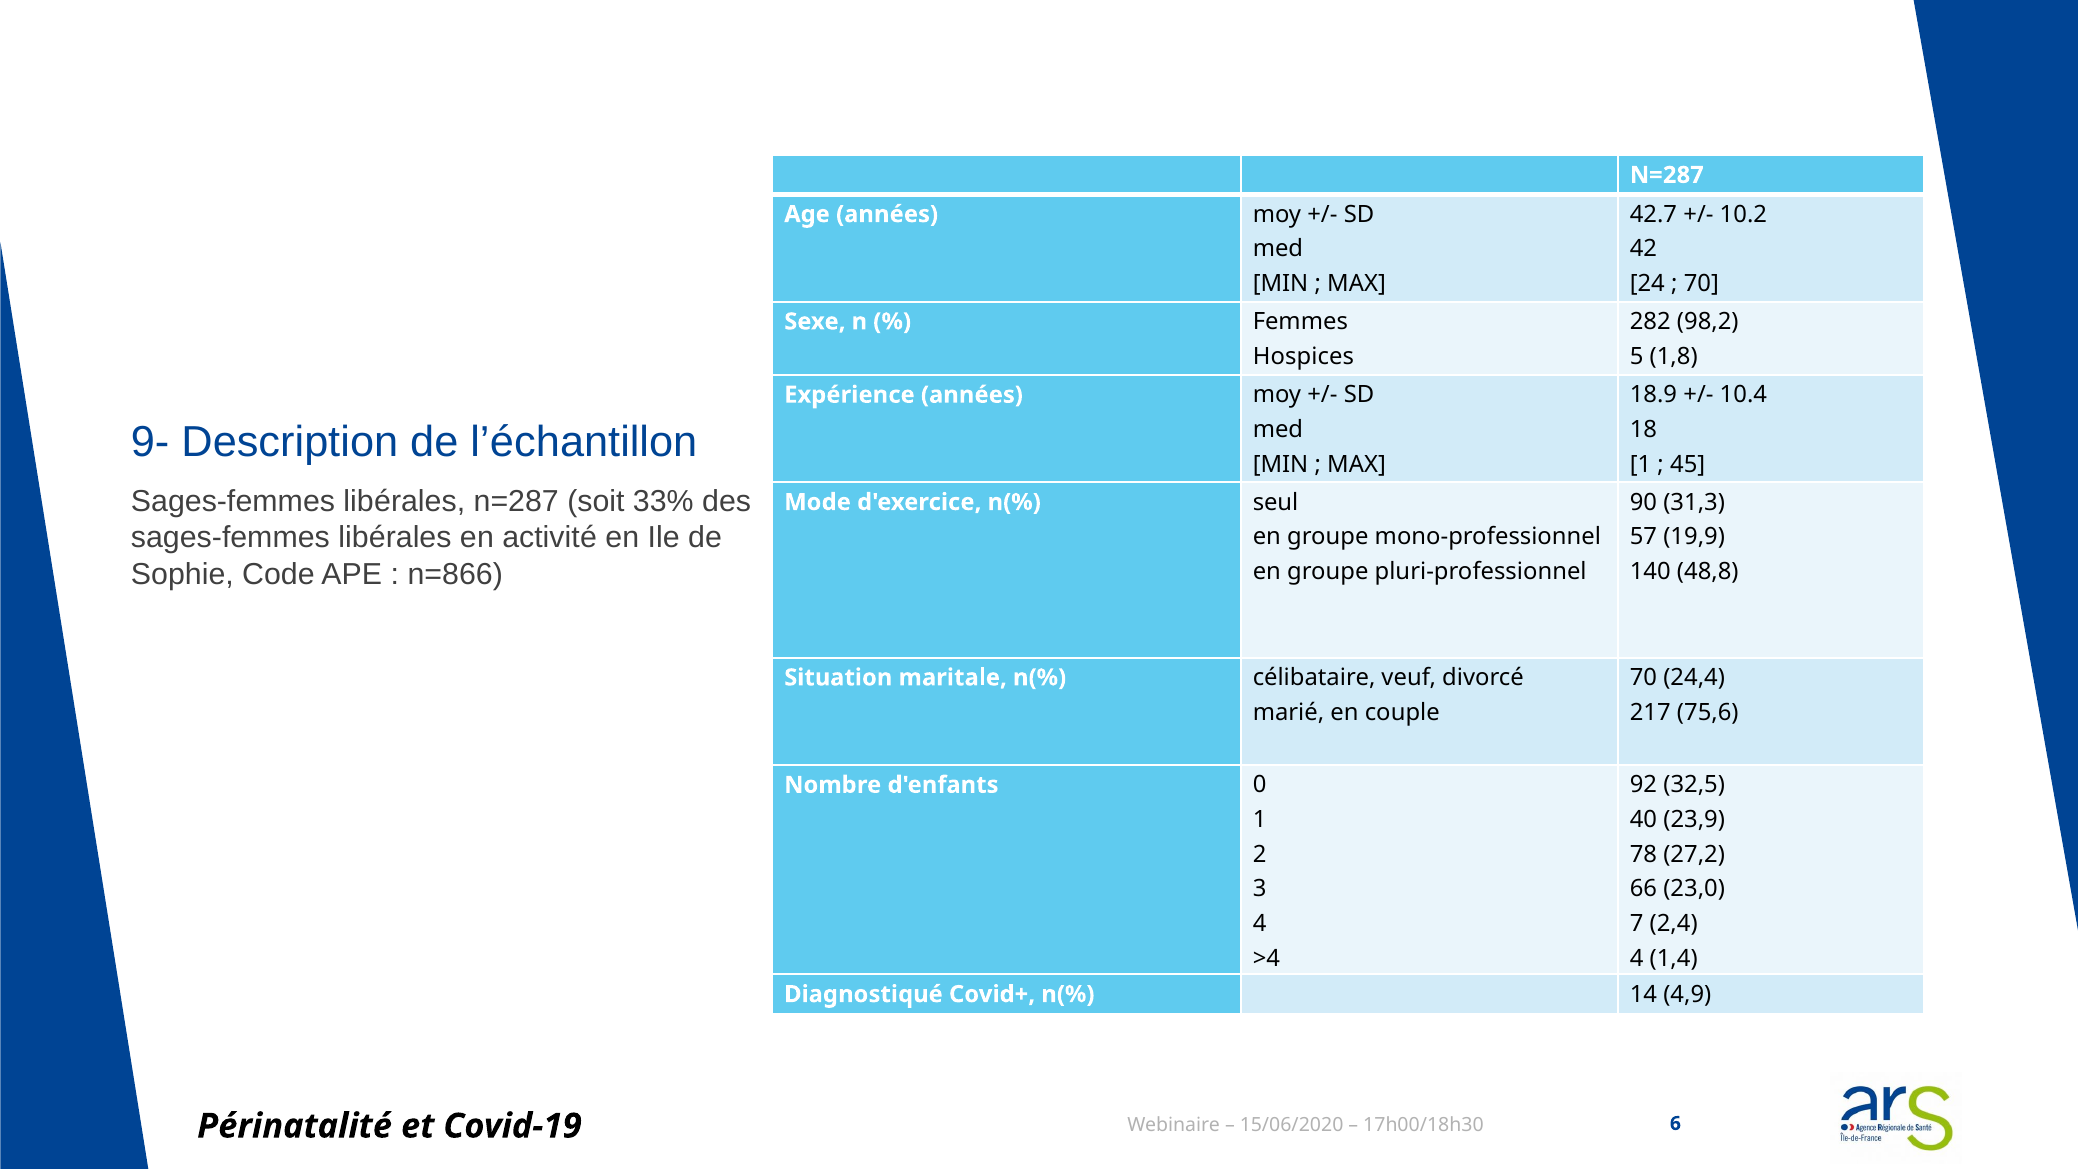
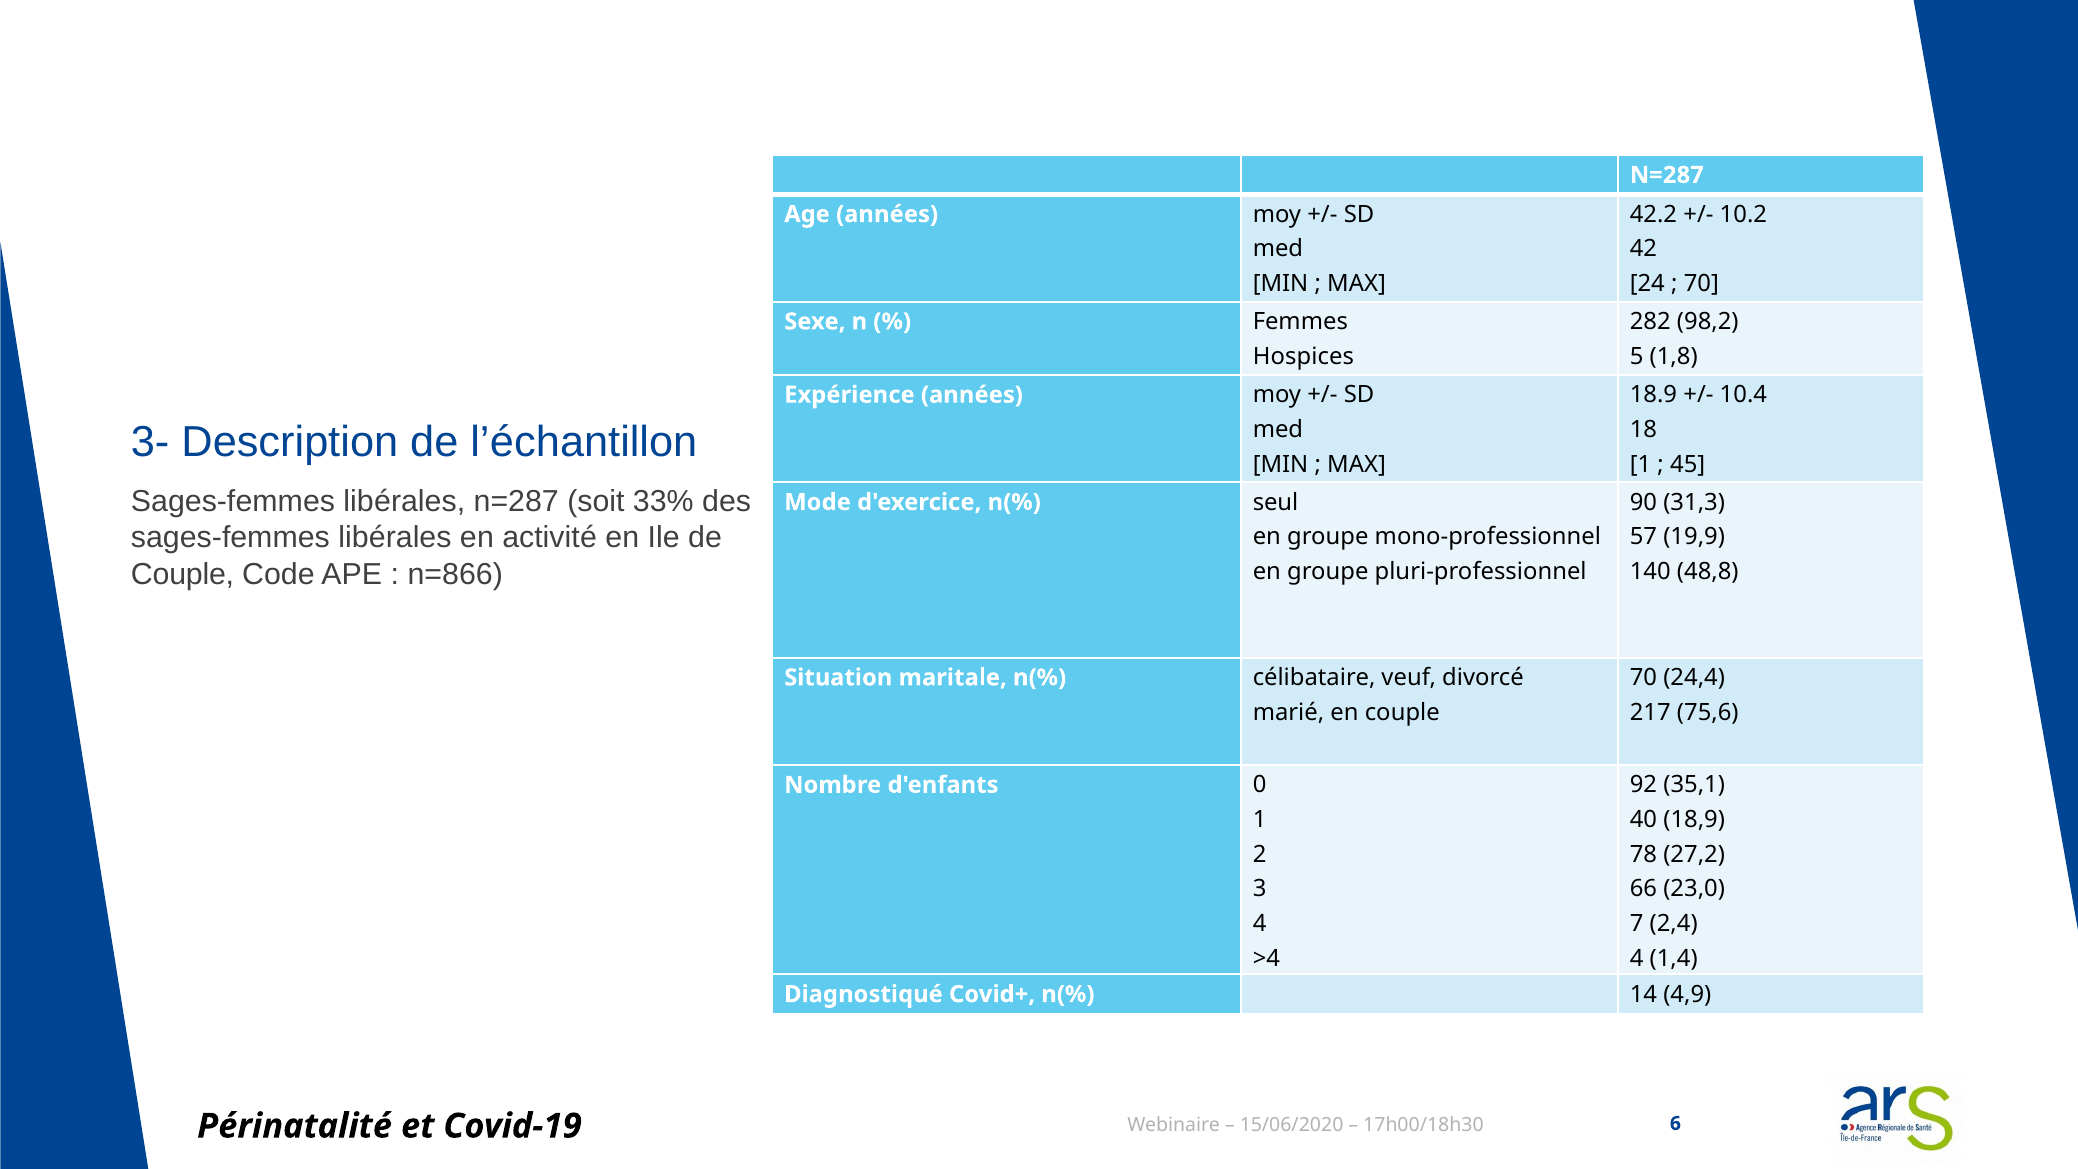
42.7: 42.7 -> 42.2 (1653, 214)
9-: 9- -> 3- (150, 443)
Sophie: Sophie -> Couple (183, 574)
32,5: 32,5 -> 35,1 (1694, 785)
23,9: 23,9 -> 18,9 (1694, 820)
